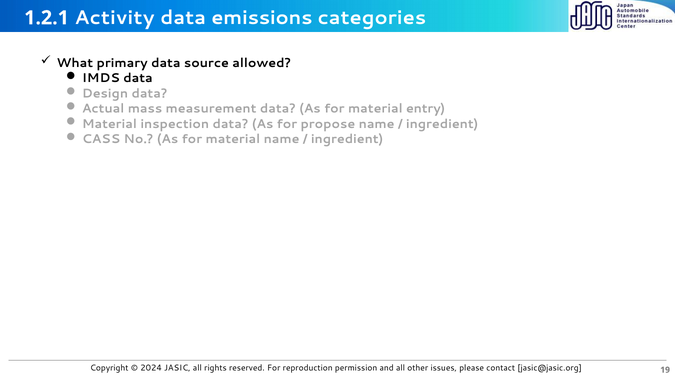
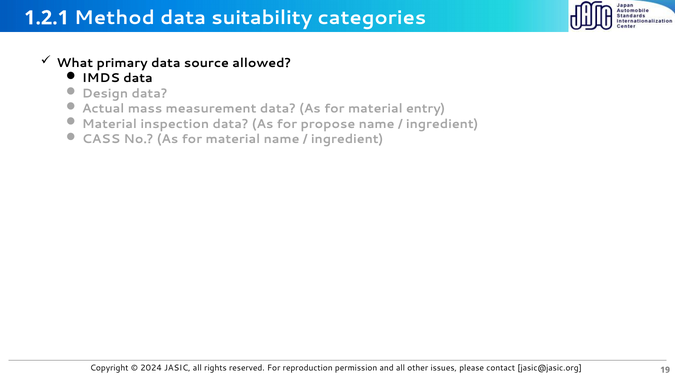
Activity: Activity -> Method (114, 18)
emissions: emissions -> suitability (262, 18)
